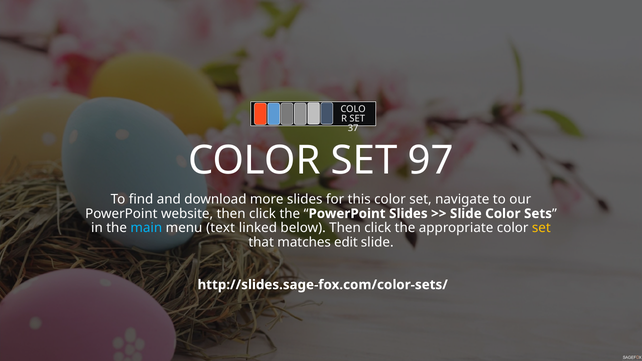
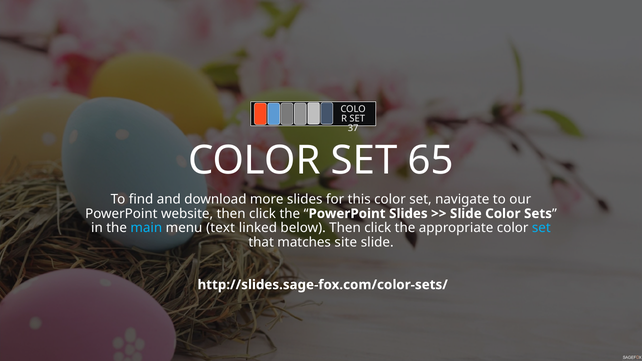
97: 97 -> 65 (431, 160)
set colour: yellow -> light blue (541, 228)
edit: edit -> site (346, 243)
